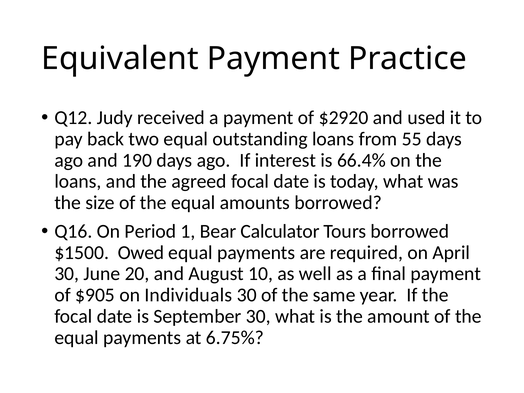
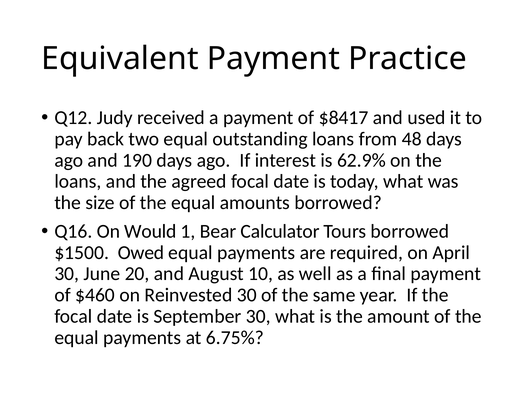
$2920: $2920 -> $8417 (344, 118)
55: 55 -> 48 (412, 139)
66.4%: 66.4% -> 62.9% (361, 160)
Period: Period -> Would (150, 231)
$905: $905 -> $460 (95, 295)
Individuals: Individuals -> Reinvested (188, 295)
